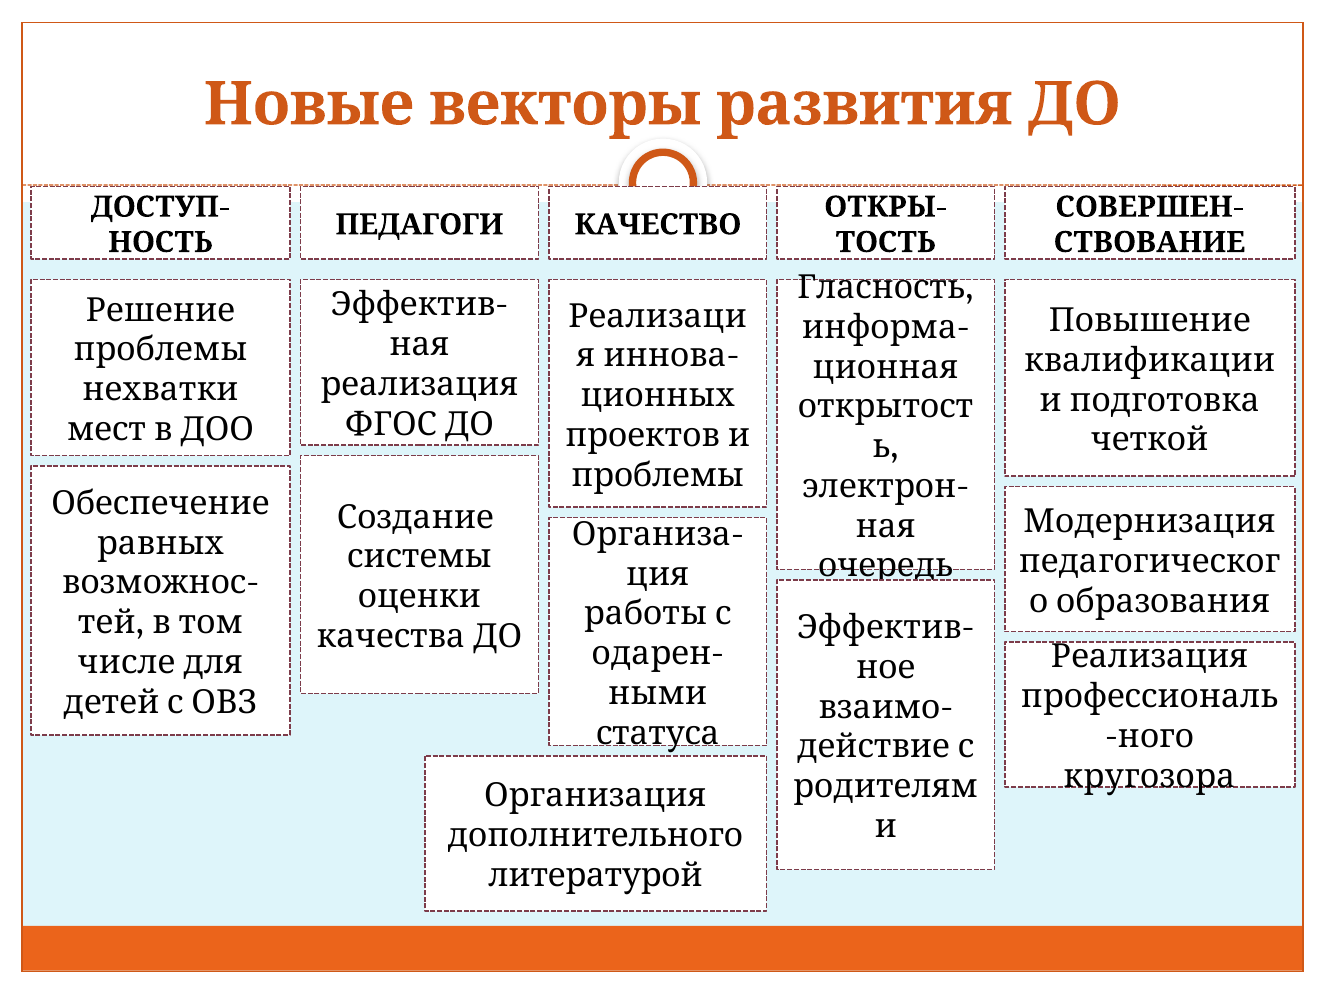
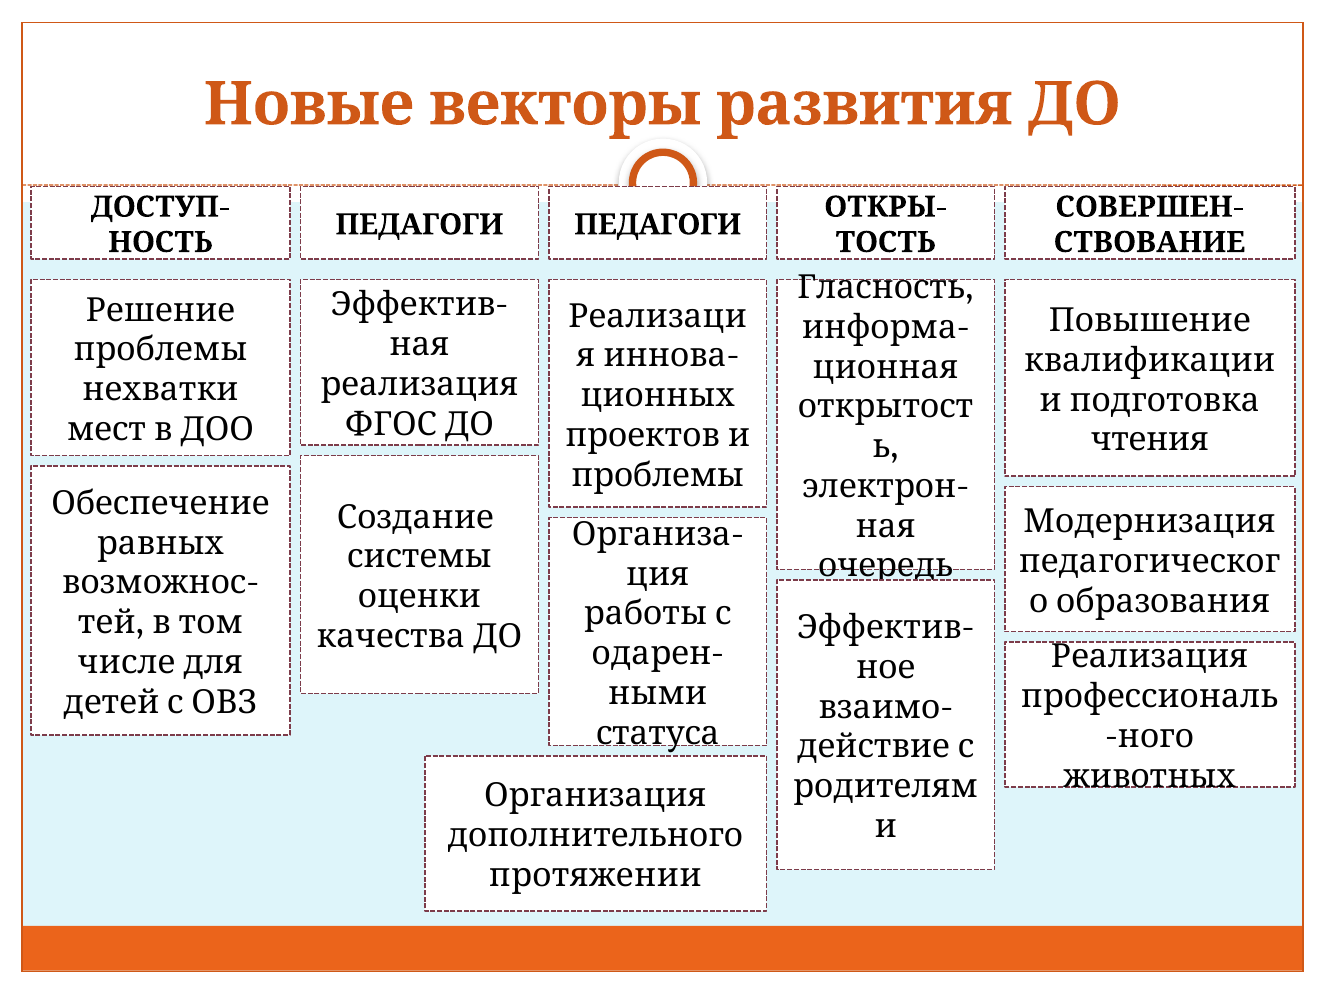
КАЧЕСТВО: КАЧЕСТВО -> ПЕДАГОГИ (658, 225)
четкой: четкой -> чтения (1150, 440)
кругозора: кругозора -> животных (1150, 777)
литературой: литературой -> протяжении (595, 876)
